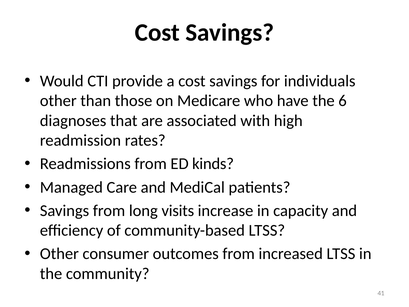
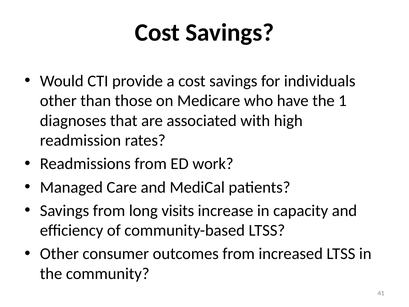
6: 6 -> 1 (343, 101)
kinds: kinds -> work (213, 164)
